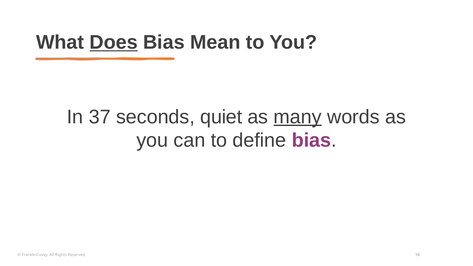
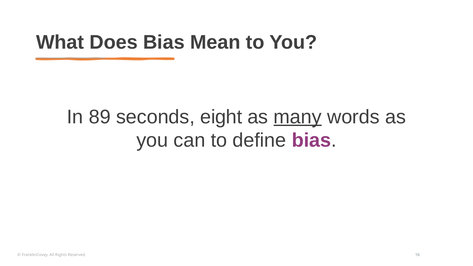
Does underline: present -> none (114, 42)
37: 37 -> 89 (100, 117)
quiet: quiet -> eight (221, 117)
